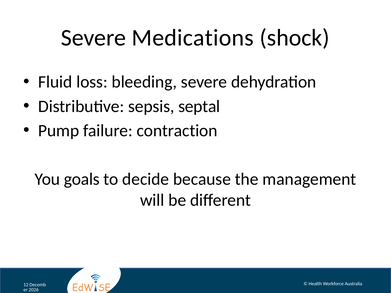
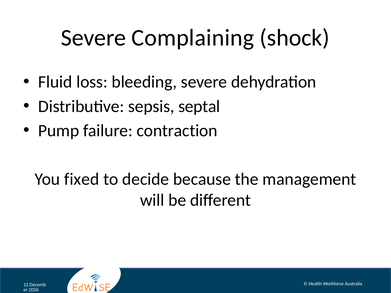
Medications: Medications -> Complaining (193, 38)
goals: goals -> fixed (82, 179)
